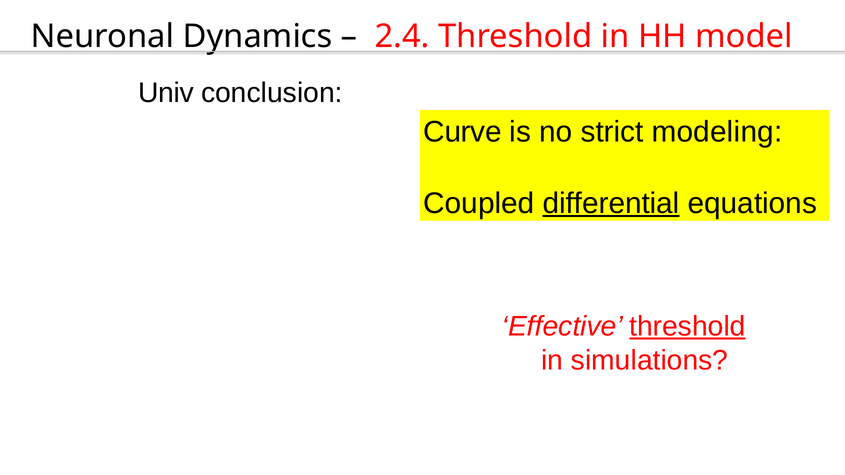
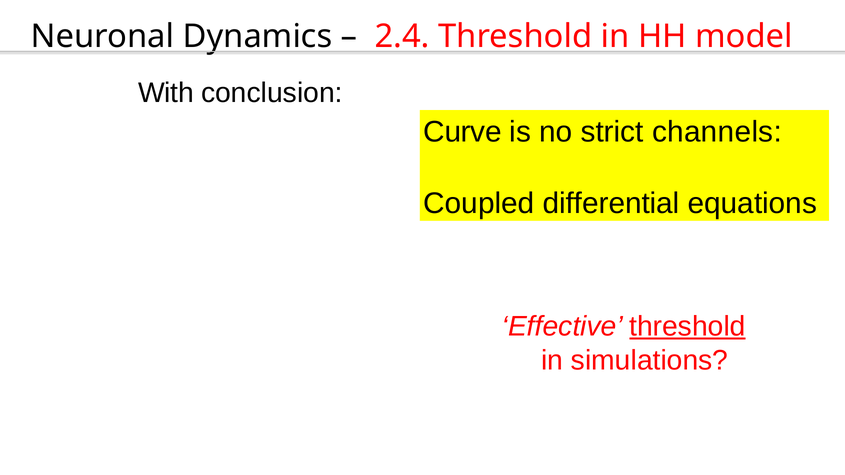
Univ: Univ -> With (166, 93)
modeling: modeling -> channels (717, 132)
differential underline: present -> none (611, 203)
